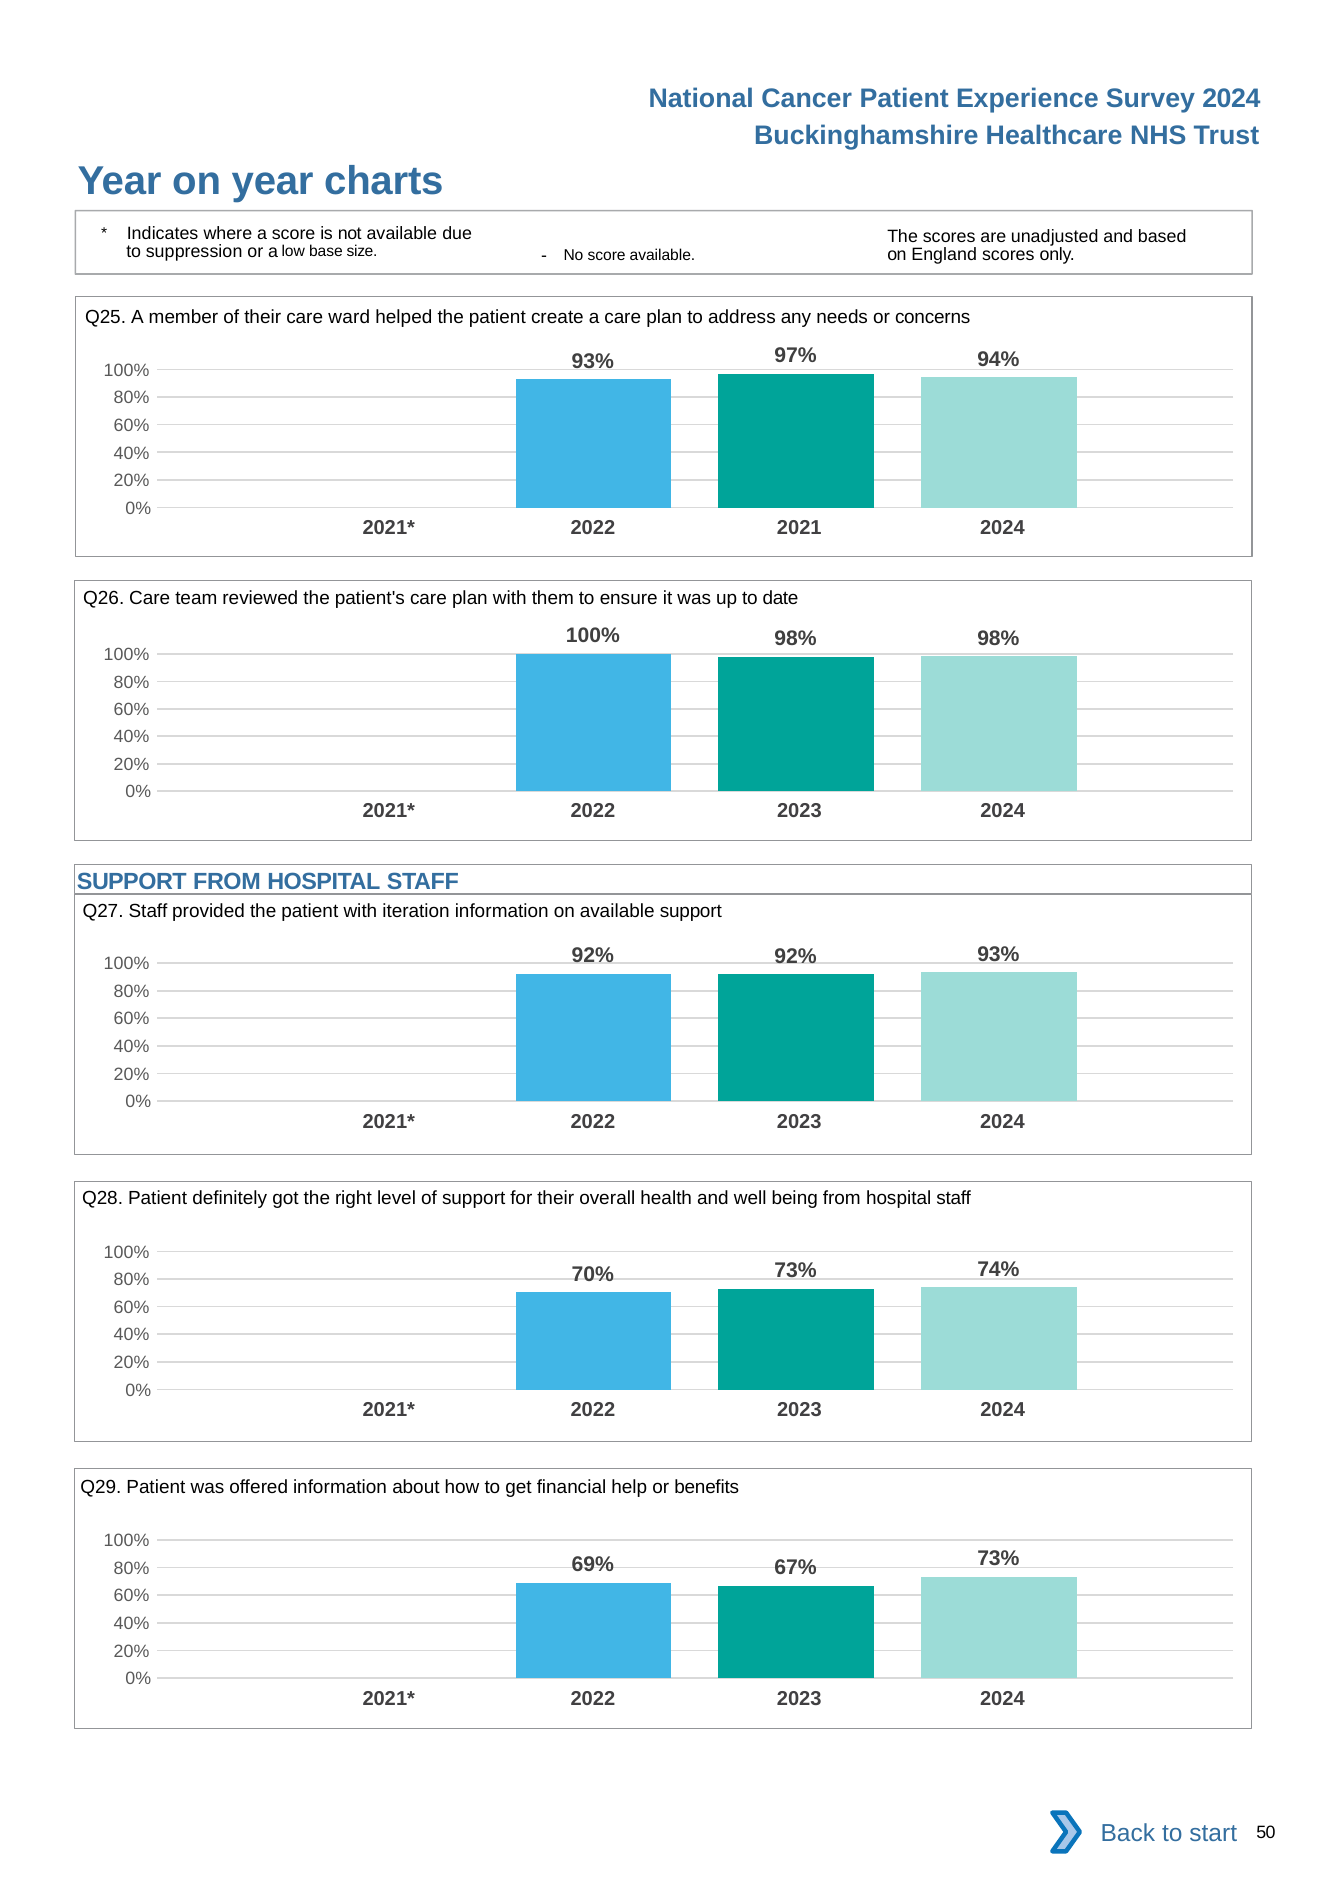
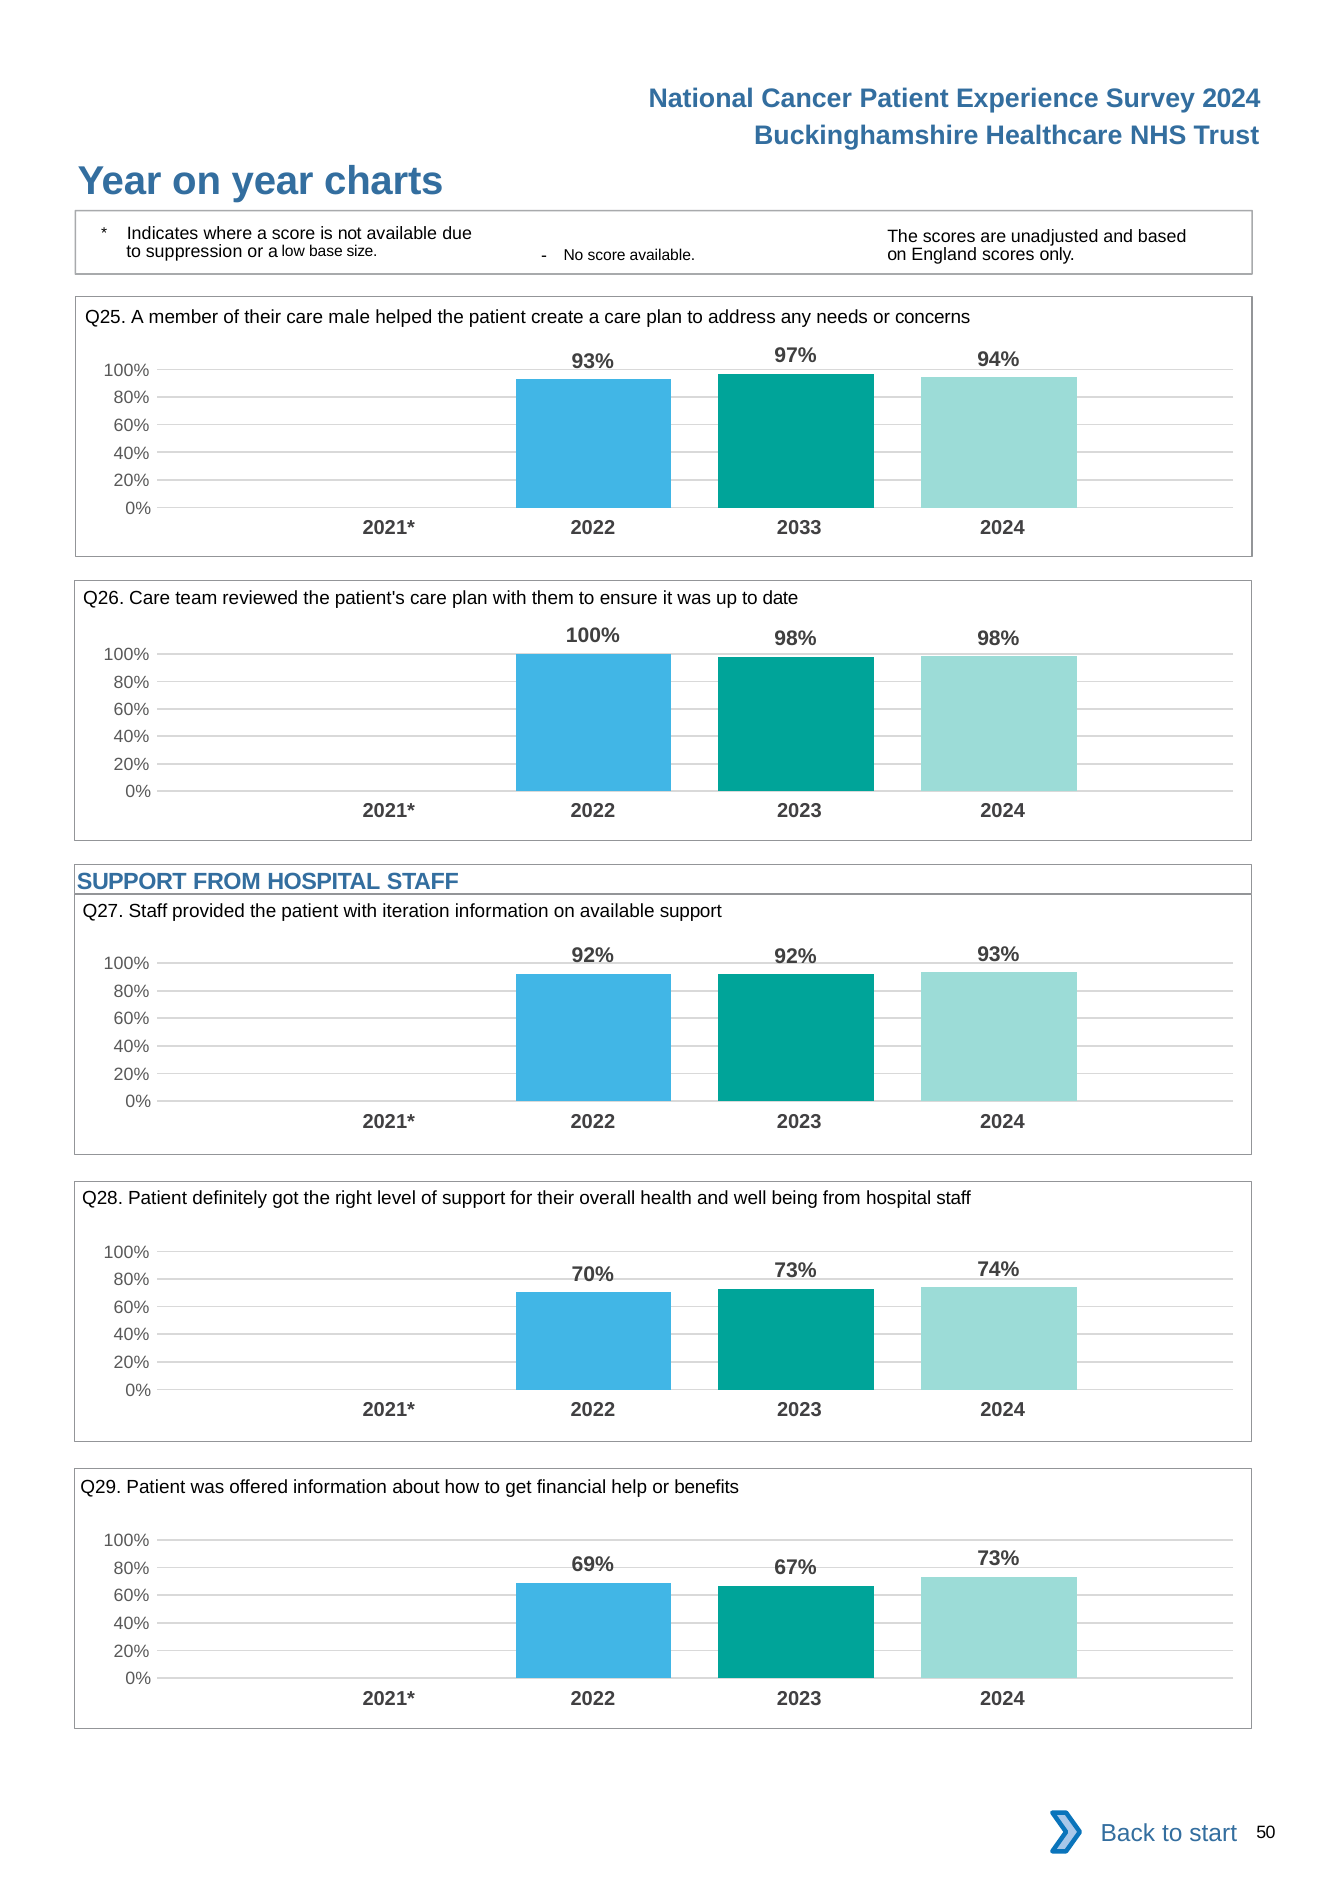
ward: ward -> male (349, 317)
2021: 2021 -> 2033 (799, 528)
